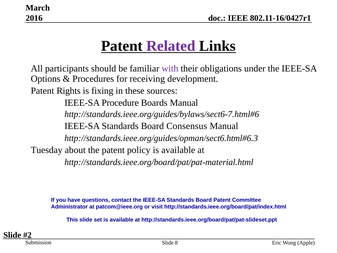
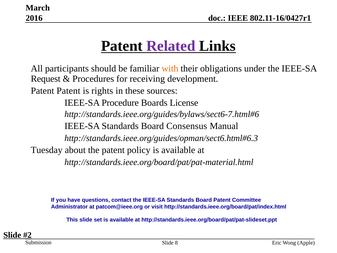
with colour: purple -> orange (170, 68)
Options: Options -> Request (46, 79)
Patent Rights: Rights -> Patent (68, 91)
fixing: fixing -> rights (102, 91)
Boards Manual: Manual -> License (184, 103)
